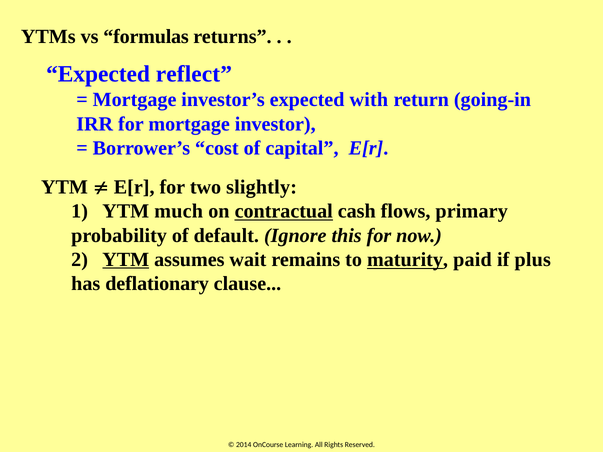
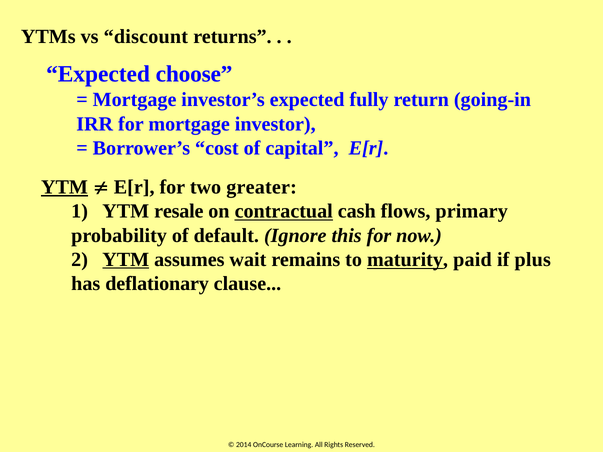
formulas: formulas -> discount (146, 37)
reflect: reflect -> choose (194, 74)
with: with -> fully (369, 100)
YTM underline: none -> present (65, 187)
slightly: slightly -> greater (262, 187)
much: much -> resale (179, 211)
